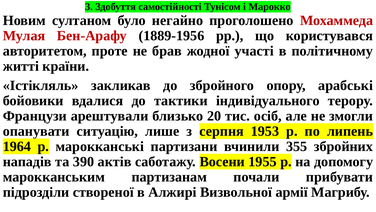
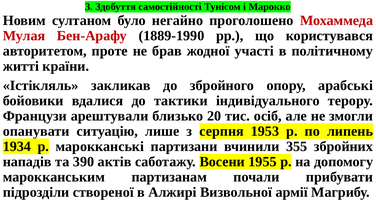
1889-1956: 1889-1956 -> 1889-1990 (171, 36)
1964: 1964 -> 1934 (17, 146)
